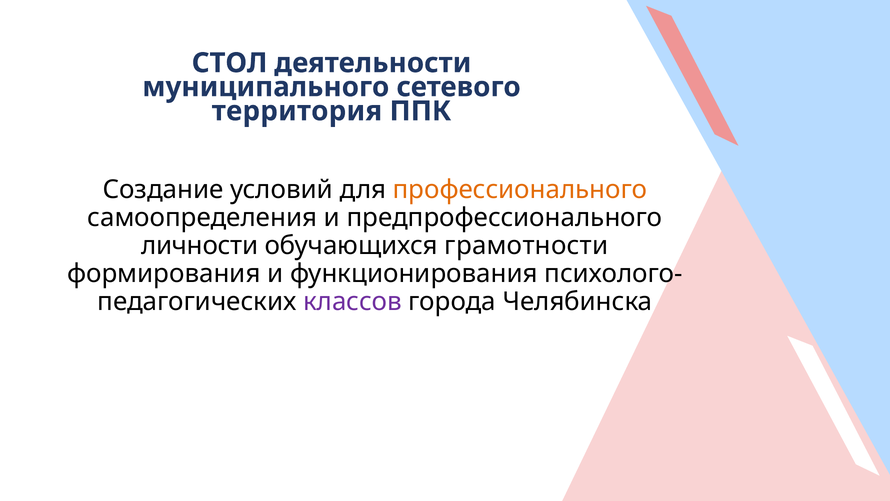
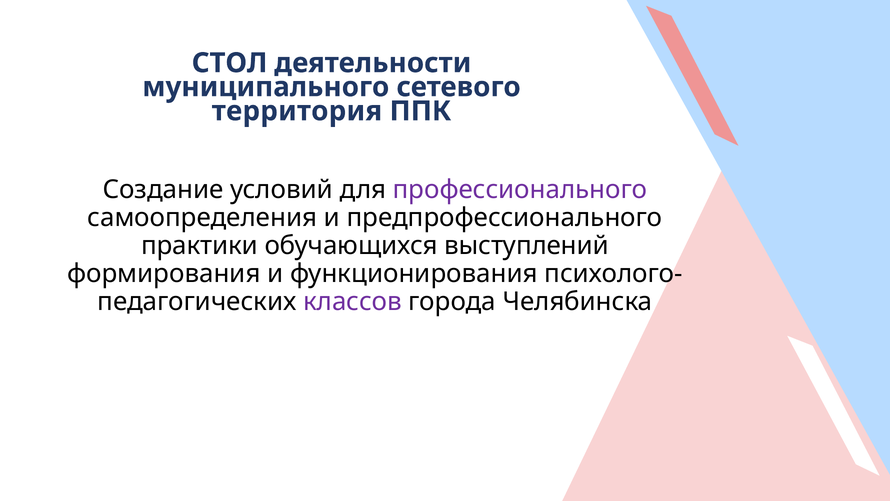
профессионального colour: orange -> purple (520, 189)
личности: личности -> практики (200, 245)
грамотности: грамотности -> выступлений (527, 245)
